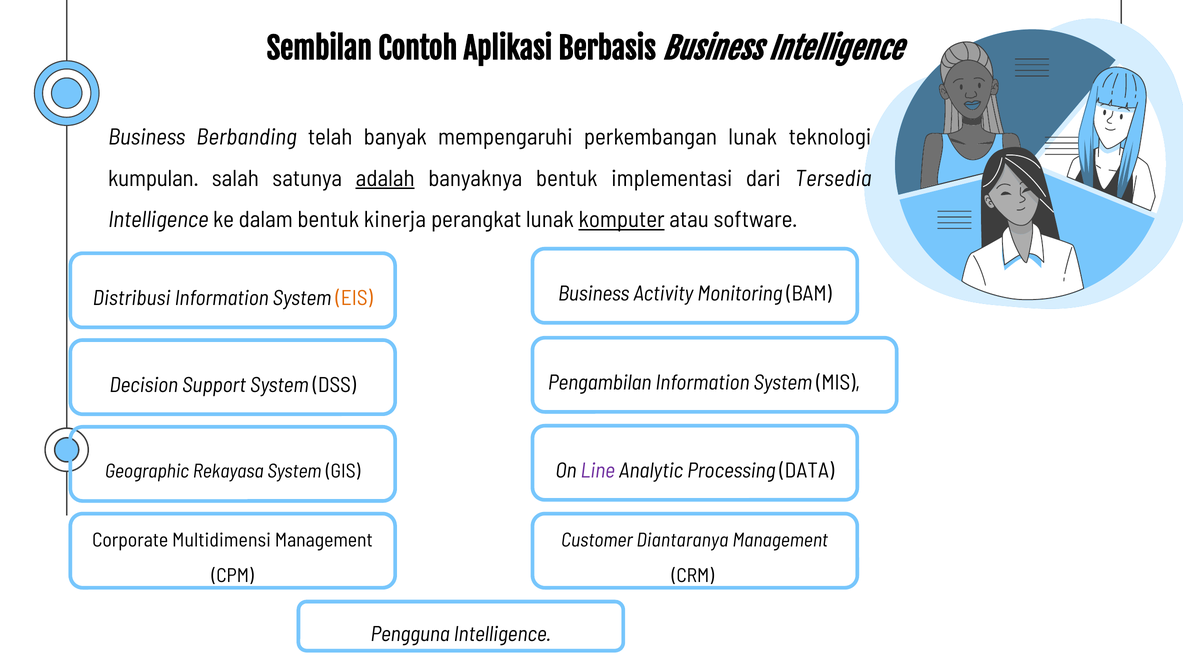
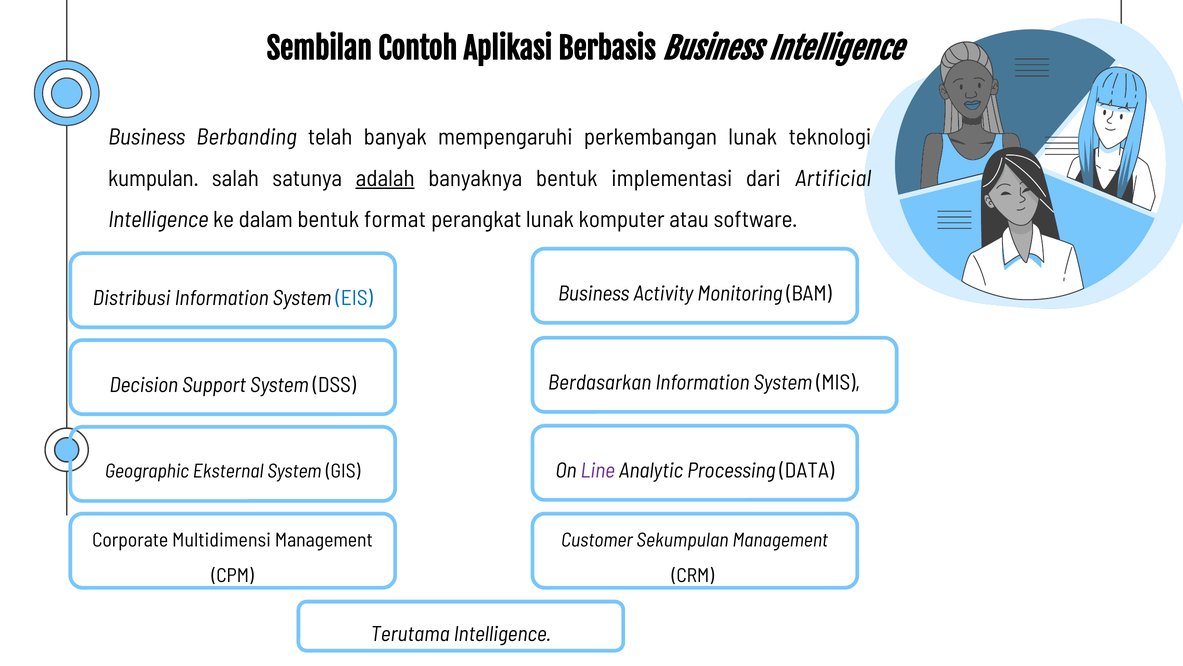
Tersedia: Tersedia -> Artificial (833, 178)
kinerja: kinerja -> format (395, 220)
komputer underline: present -> none (622, 220)
EIS colour: orange -> blue (354, 298)
Pengambilan: Pengambilan -> Berdasarkan (600, 382)
Rekayasa: Rekayasa -> Eksternal (228, 471)
Diantaranya: Diantaranya -> Sekumpulan (682, 540)
Pengguna: Pengguna -> Terutama (410, 633)
